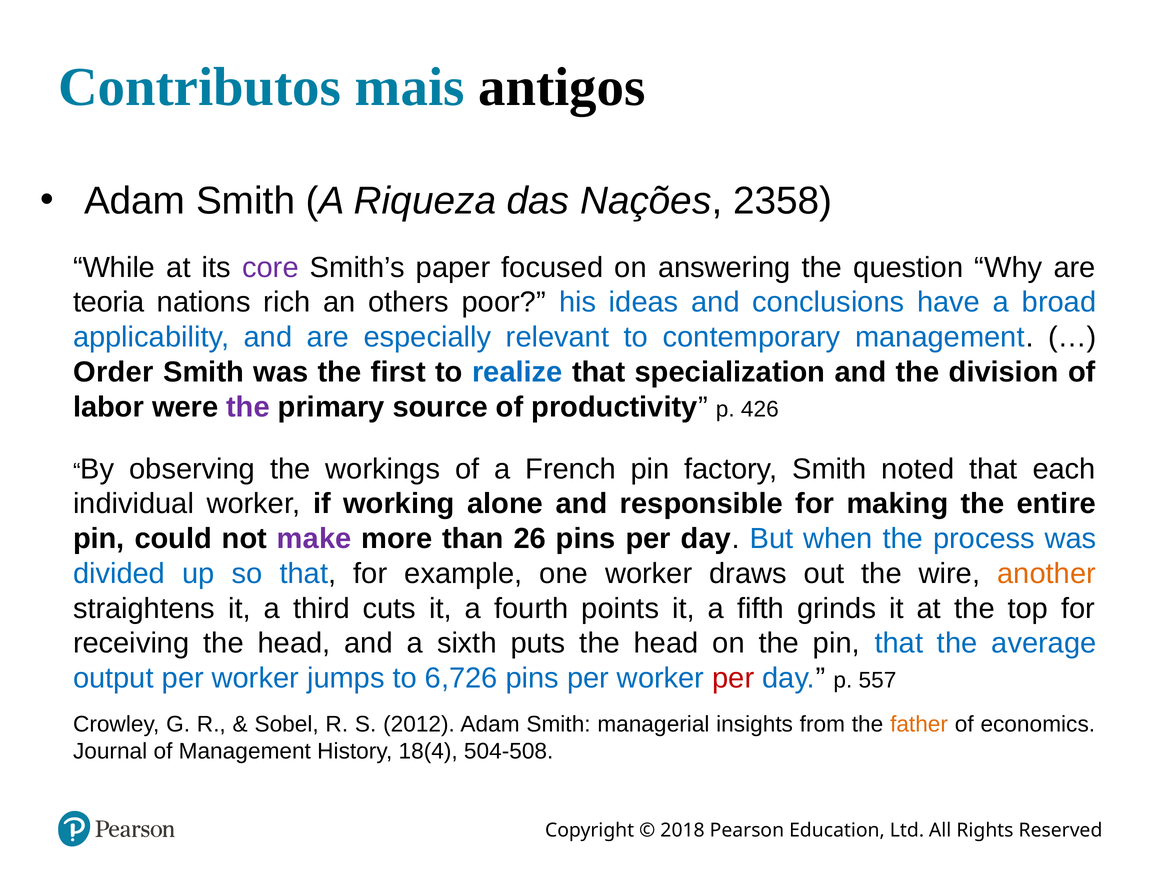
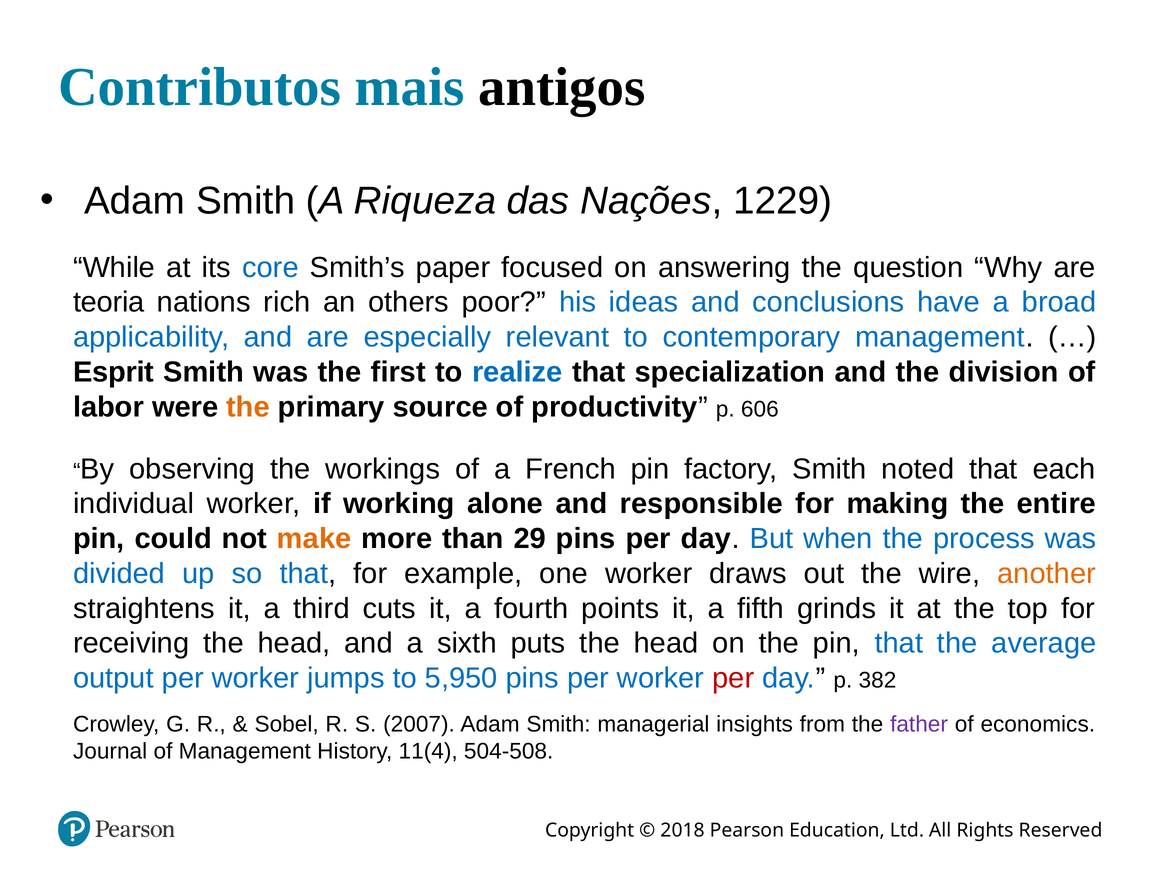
2358: 2358 -> 1229 (783, 201)
core colour: purple -> blue (270, 268)
Order: Order -> Esprit (114, 372)
the colour: purple -> orange (248, 407)
426: 426 -> 606 (760, 409)
make colour: purple -> orange (314, 539)
26: 26 -> 29 (530, 539)
6,726: 6,726 -> 5,950 (461, 678)
557: 557 -> 382 (877, 681)
2012: 2012 -> 2007 (419, 724)
father colour: orange -> purple (919, 724)
18(4: 18(4 -> 11(4 (428, 752)
